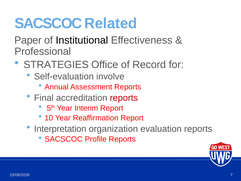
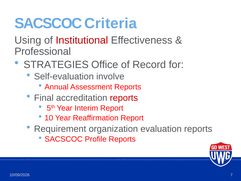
Related: Related -> Criteria (111, 23)
Paper: Paper -> Using (28, 40)
Institutional colour: black -> red (82, 40)
Interpretation: Interpretation -> Requirement (60, 129)
